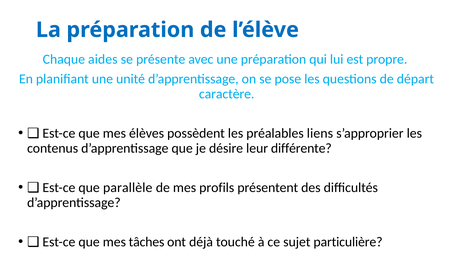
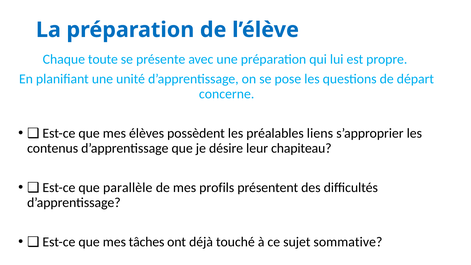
aides: aides -> toute (103, 59)
caractère: caractère -> concerne (227, 94)
différente: différente -> chapiteau (301, 148)
particulière: particulière -> sommative (348, 242)
